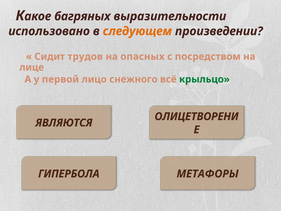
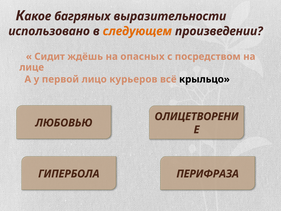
трудов: трудов -> ждёшь (85, 57)
снежного: снежного -> курьеров (133, 79)
крыльцо colour: green -> black (204, 79)
ЯВЛЯЮТСЯ: ЯВЛЯЮТСЯ -> ЛЮБОВЬЮ (64, 123)
МЕТАФОРЫ: МЕТАФОРЫ -> ПЕРИФРАЗА (208, 174)
